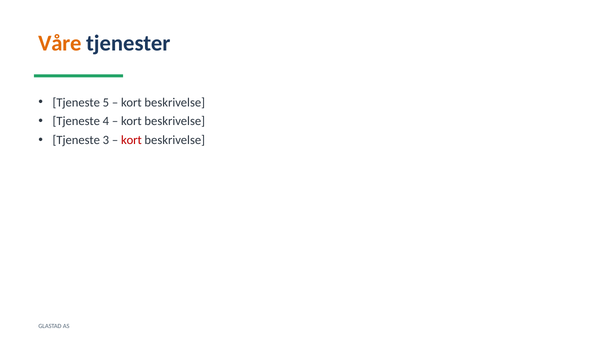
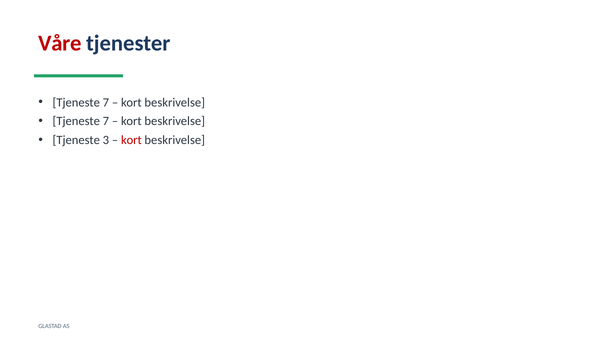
Våre colour: orange -> red (60, 43)
5: 5 -> 7 (106, 102)
4: 4 -> 7 (106, 121)
